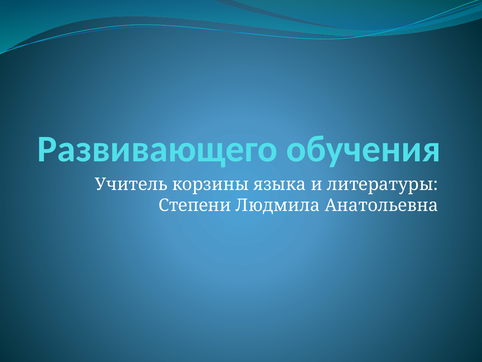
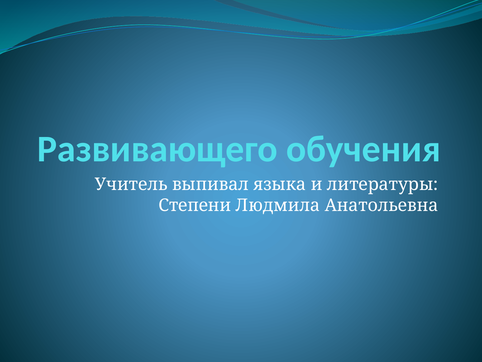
корзины: корзины -> выпивал (211, 184)
